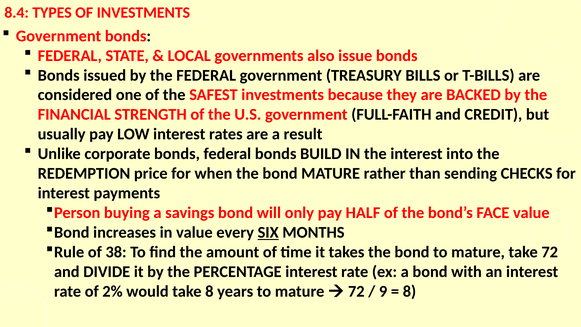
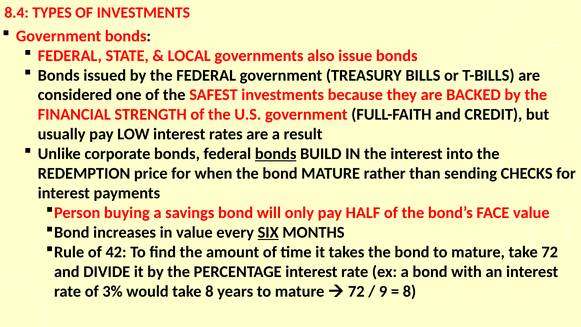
bonds underline: none -> present (276, 154)
38: 38 -> 42 (116, 252)
2%: 2% -> 3% (112, 291)
